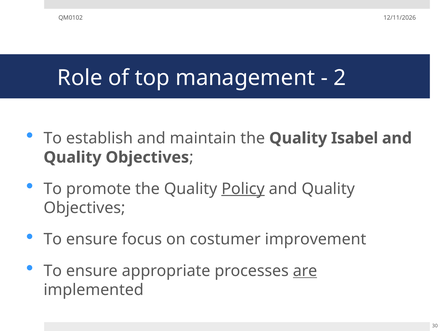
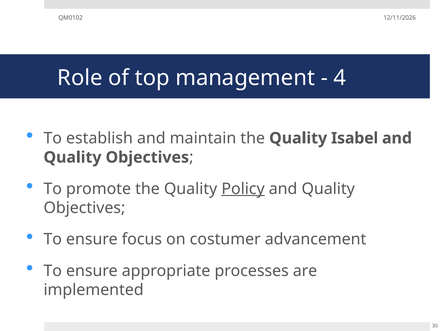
2: 2 -> 4 (340, 78)
improvement: improvement -> advancement (316, 239)
are underline: present -> none (305, 271)
